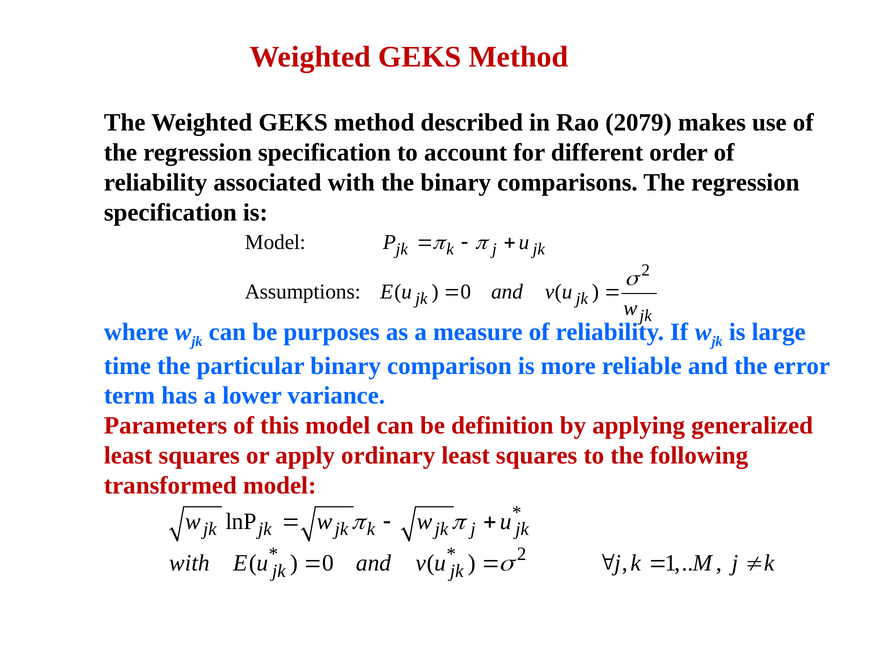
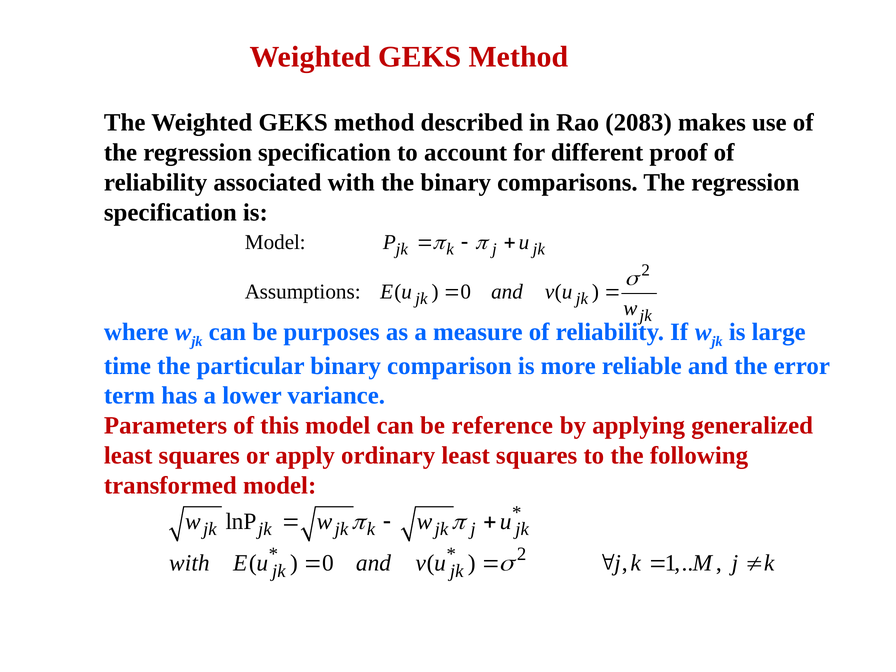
2079: 2079 -> 2083 (639, 123)
order: order -> proof (678, 153)
definition: definition -> reference (502, 426)
